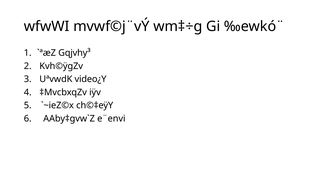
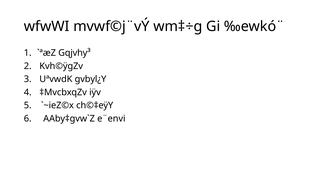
video¿Y: video¿Y -> gvbyl¿Y (91, 79)
